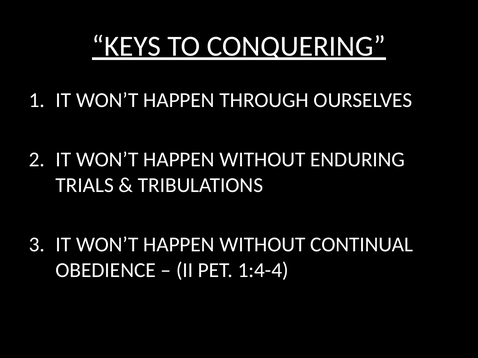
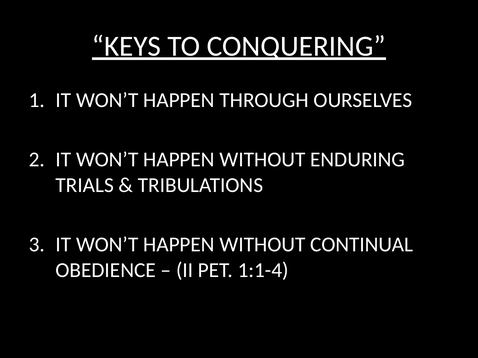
1:4-4: 1:4-4 -> 1:1-4 (263, 270)
